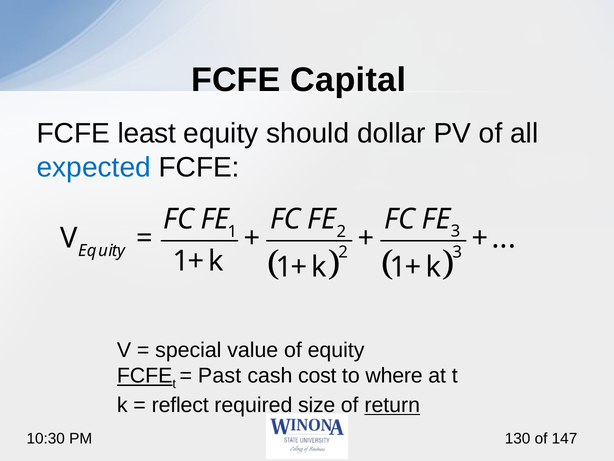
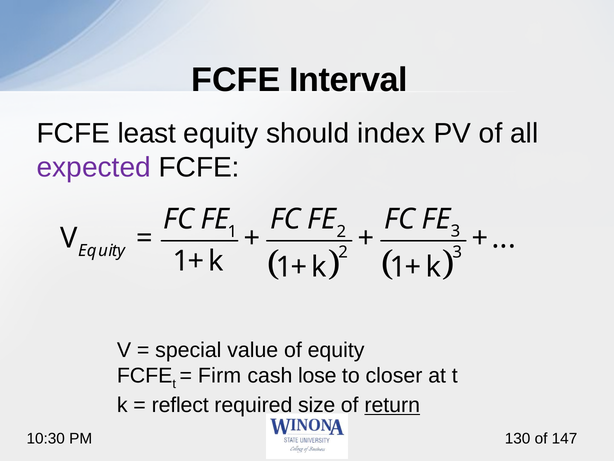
Capital: Capital -> Interval (349, 80)
dollar: dollar -> index (391, 134)
expected colour: blue -> purple (94, 167)
FCFE underline: present -> none (145, 376)
Past: Past -> Firm (220, 376)
cost: cost -> lose (317, 376)
where: where -> closer (394, 376)
